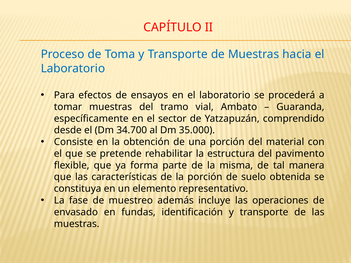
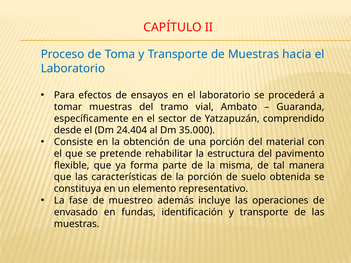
34.700: 34.700 -> 24.404 (132, 130)
